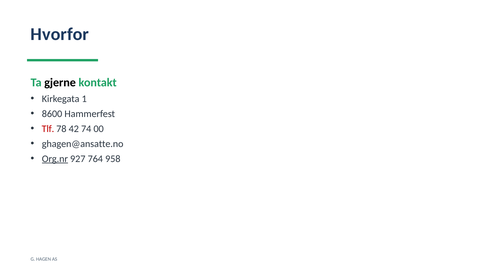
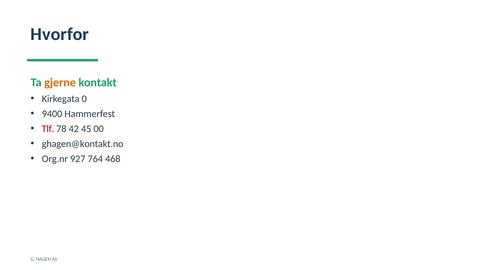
gjerne colour: black -> orange (60, 83)
1: 1 -> 0 (84, 99)
8600: 8600 -> 9400 (52, 114)
74: 74 -> 45 (86, 129)
ghagen@ansatte.no: ghagen@ansatte.no -> ghagen@kontakt.no (83, 144)
Org.nr underline: present -> none (55, 159)
958: 958 -> 468 (113, 159)
